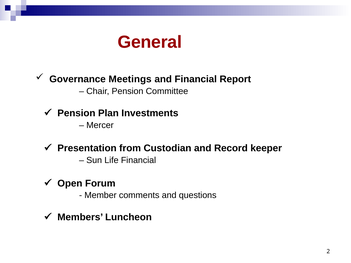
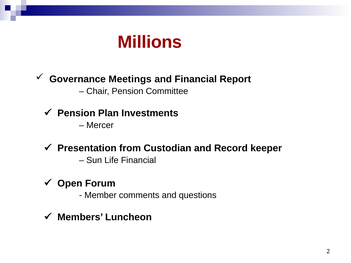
General: General -> Millions (150, 42)
